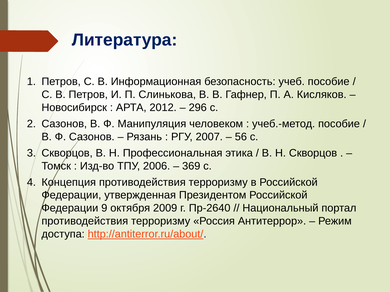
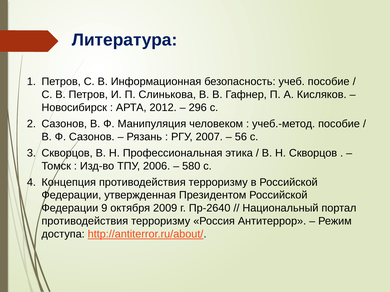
369: 369 -> 580 (191, 166)
